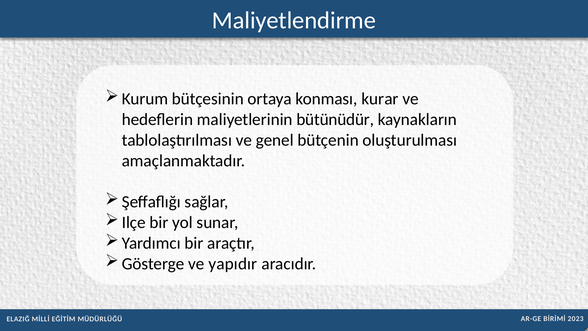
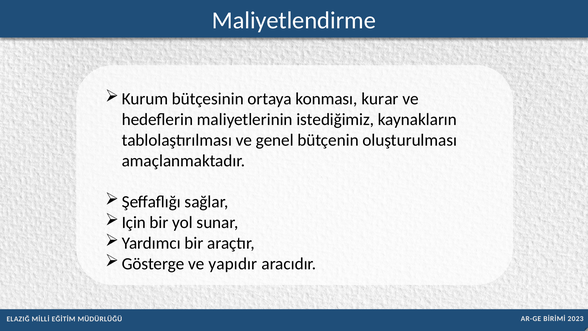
bütünüdür: bütünüdür -> istediğimiz (335, 119)
Ilçe: Ilçe -> Için (134, 222)
